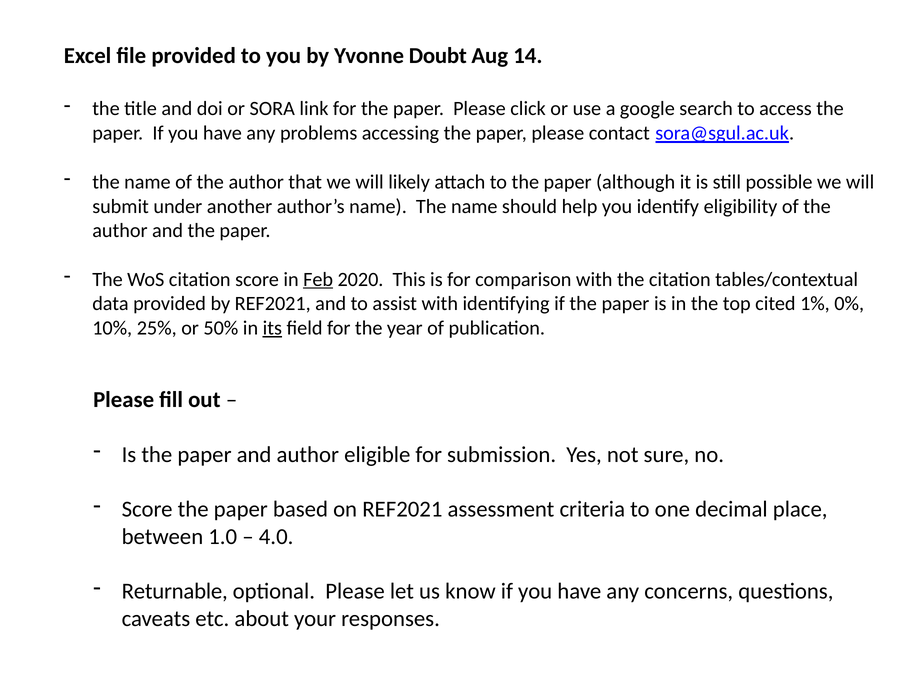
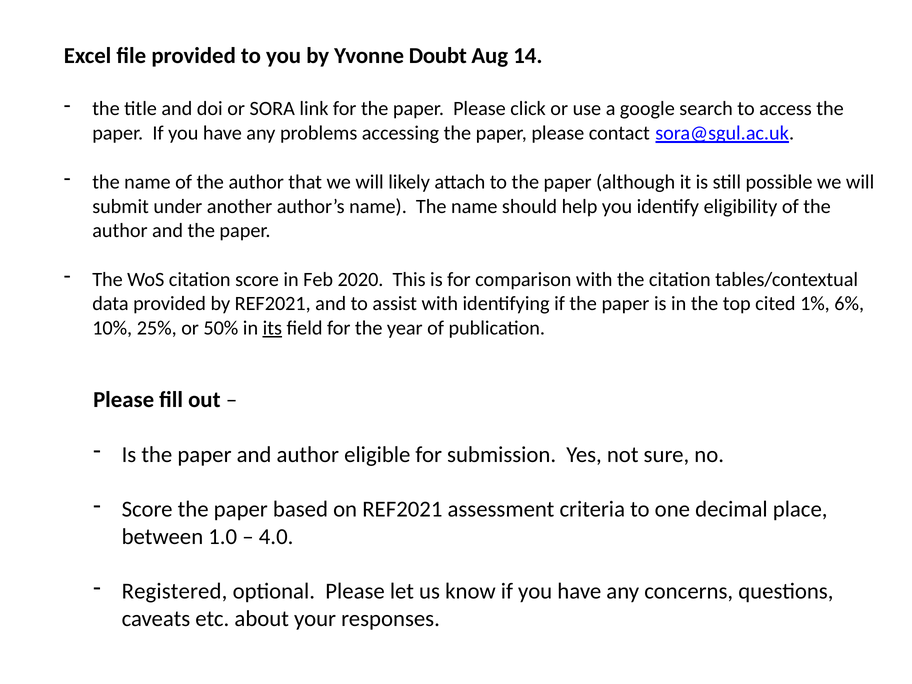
Feb underline: present -> none (318, 279)
0%: 0% -> 6% (849, 304)
Returnable: Returnable -> Registered (174, 591)
